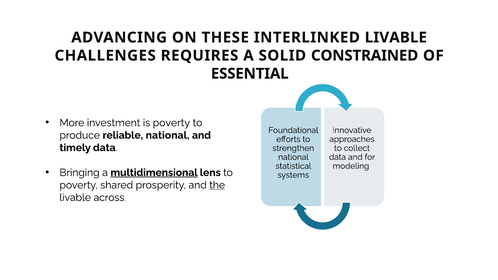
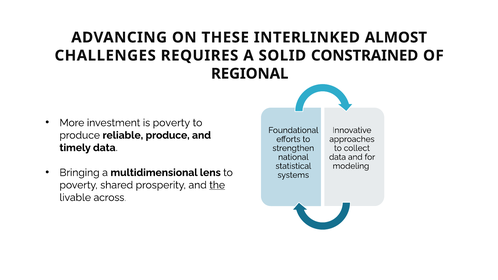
INTERLINKED LIVABLE: LIVABLE -> ALMOST (396, 38)
ESSENTIAL: ESSENTIAL -> REGIONAL (250, 74)
reliable national: national -> produce (168, 135)
multidimensional underline: present -> none (154, 173)
